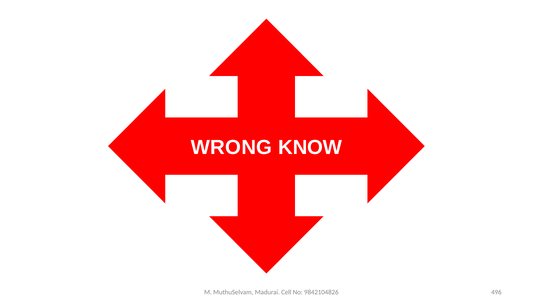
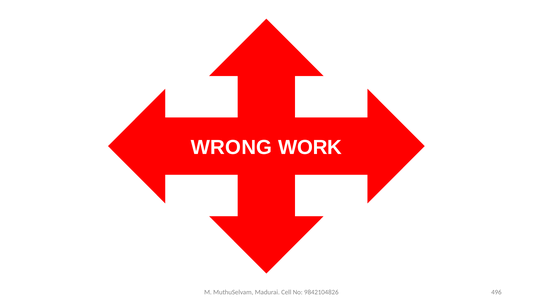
KNOW: KNOW -> WORK (310, 147)
